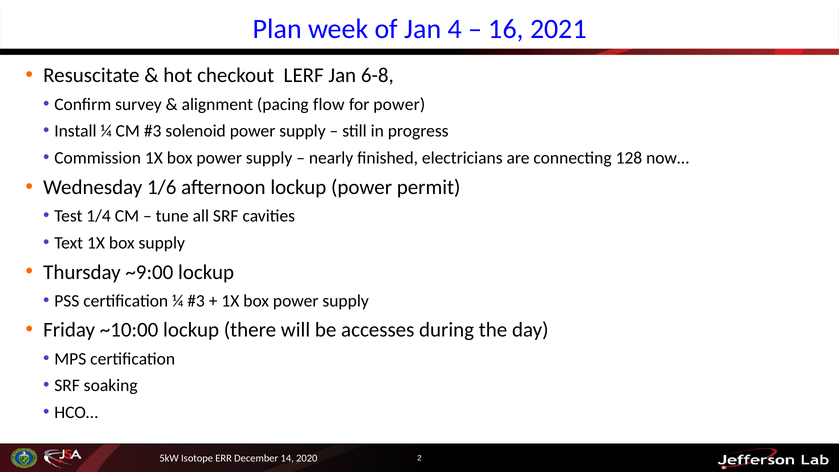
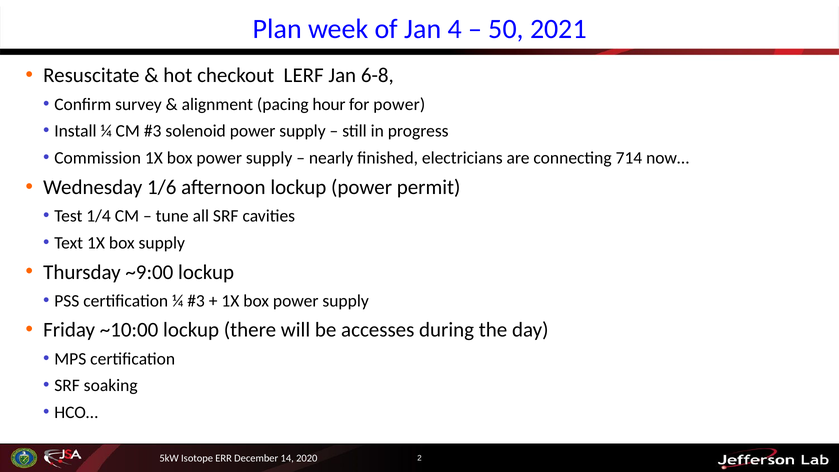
16: 16 -> 50 (506, 29)
flow: flow -> hour (329, 104)
128: 128 -> 714 (629, 158)
